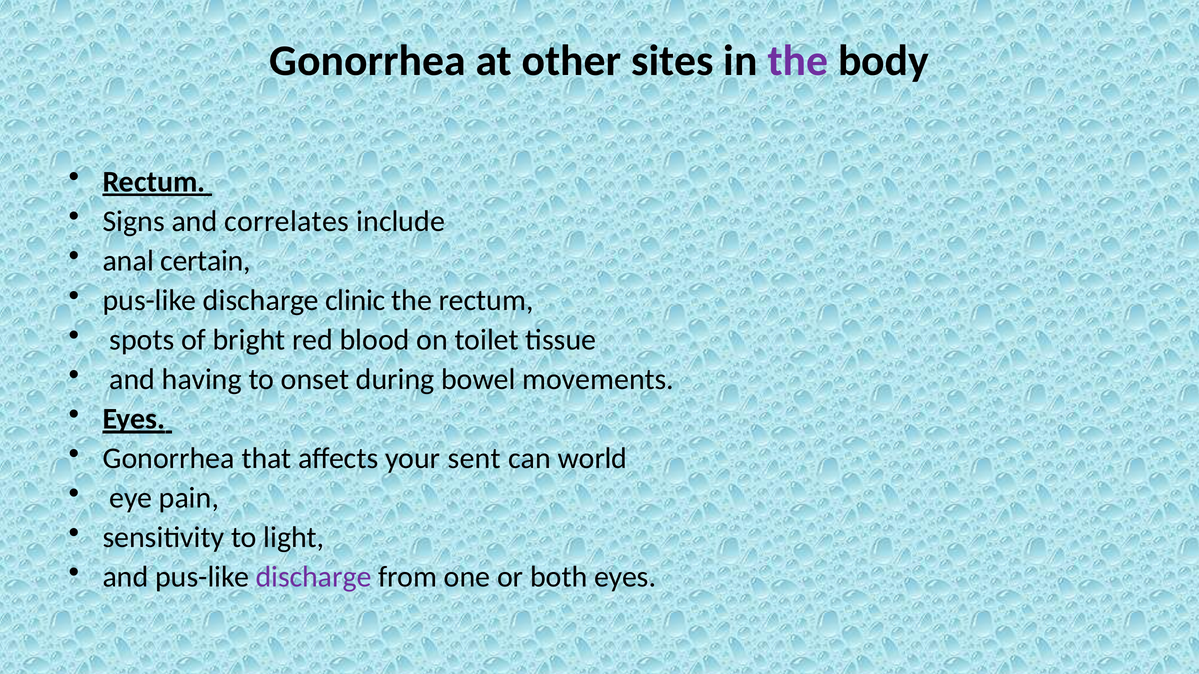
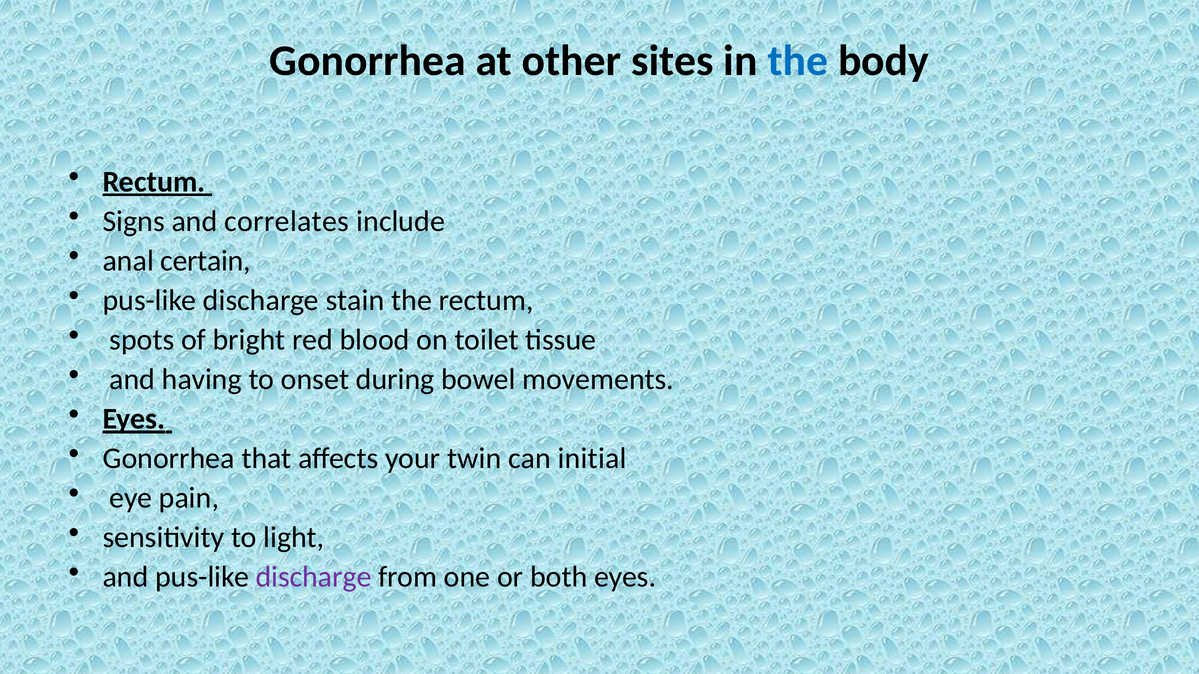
the colour: purple -> blue (798, 61)
clinic: clinic -> stain (355, 301)
sent: sent -> twin (474, 459)
world: world -> initial (592, 459)
